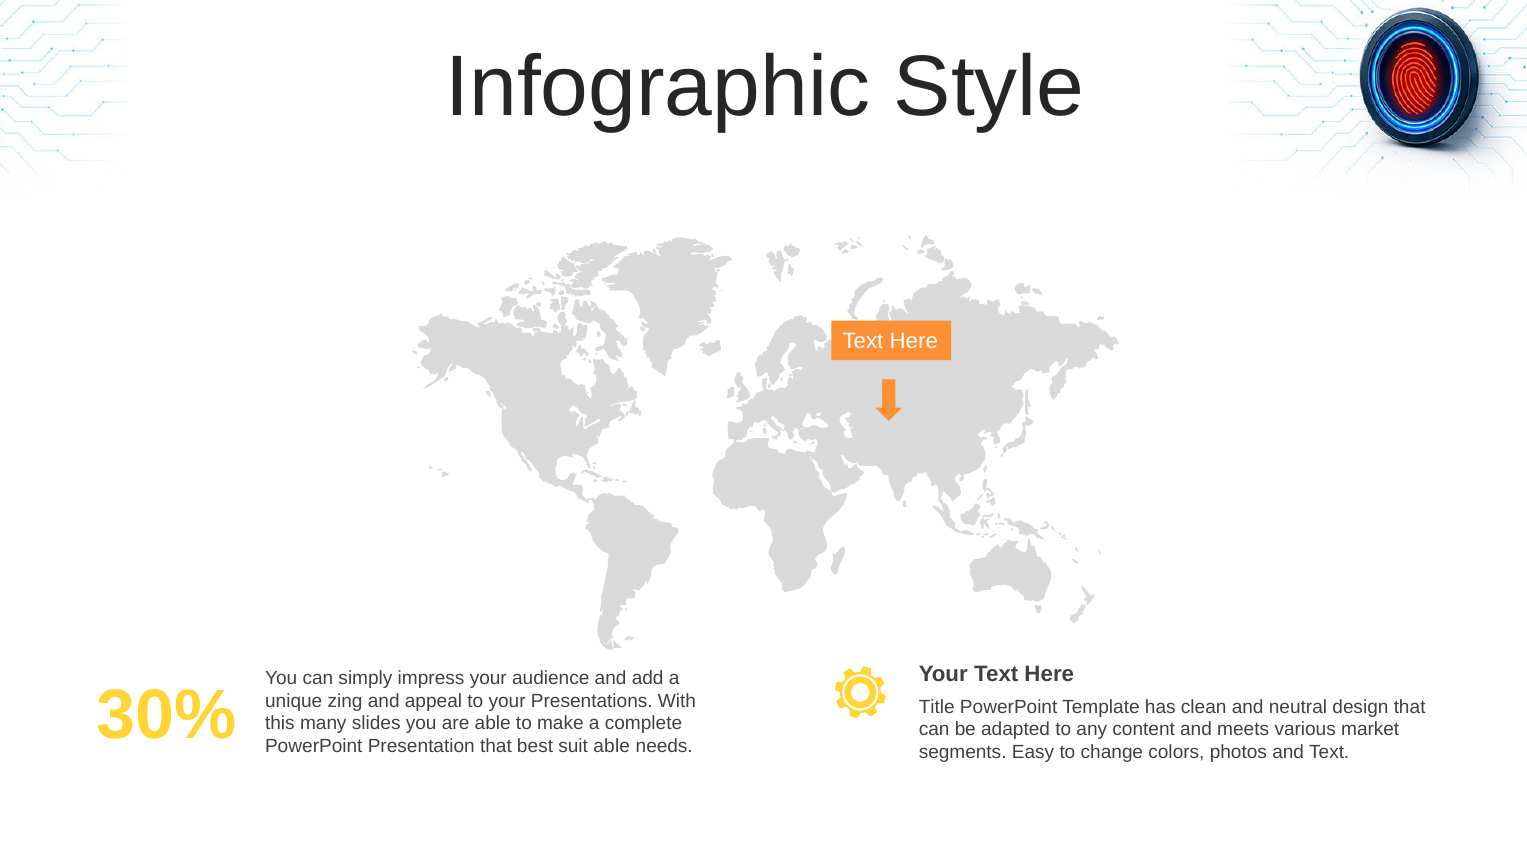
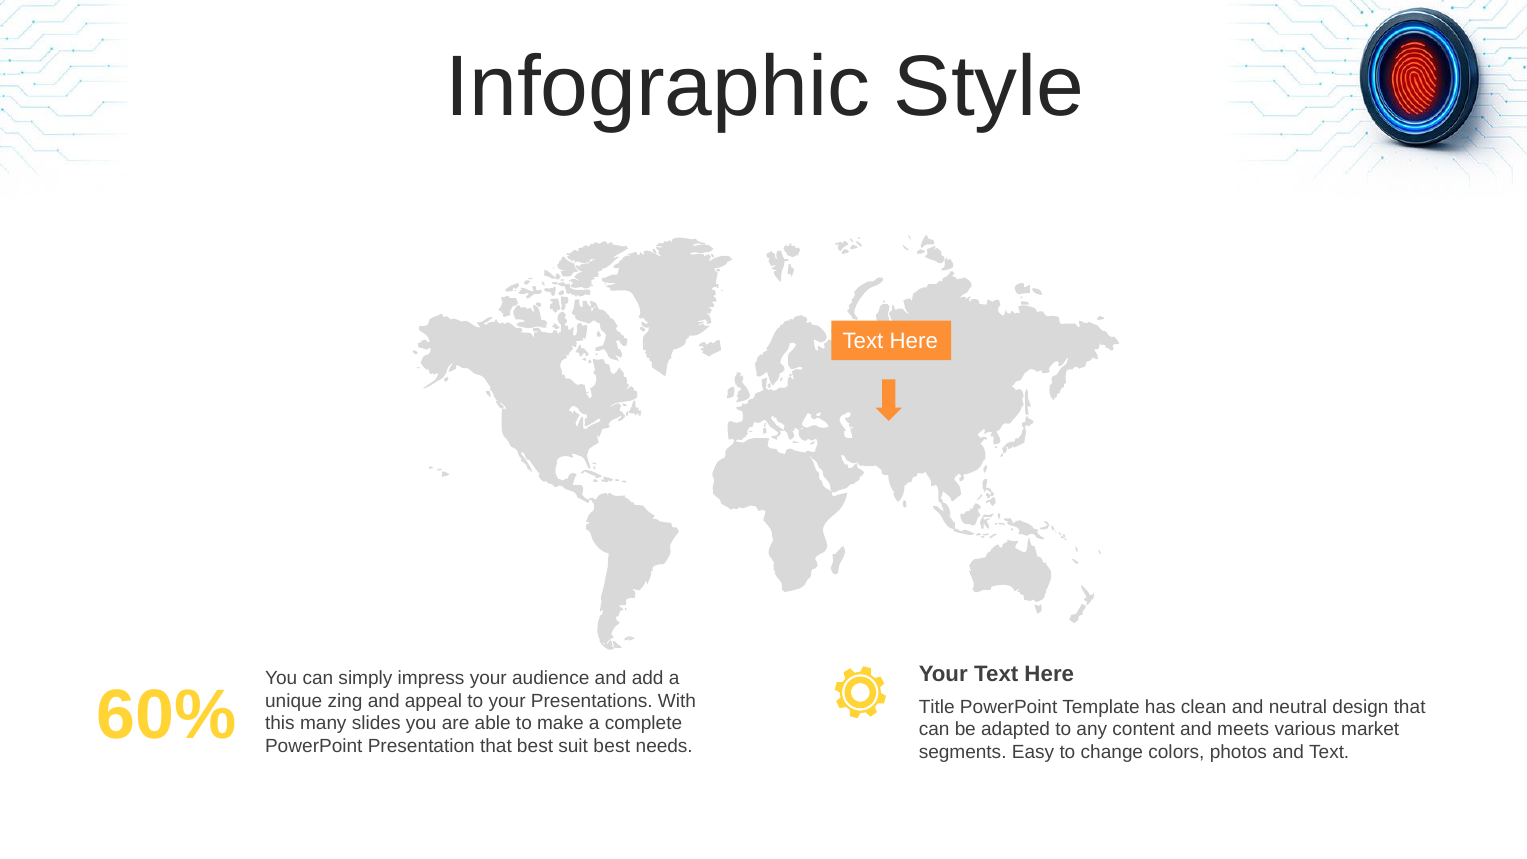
30%: 30% -> 60% (167, 716)
suit able: able -> best (612, 747)
